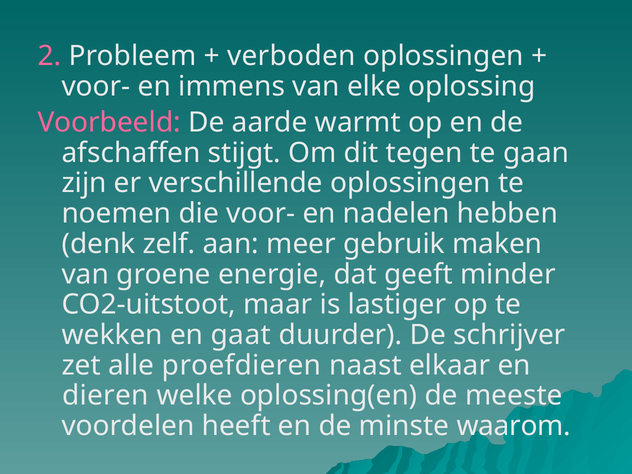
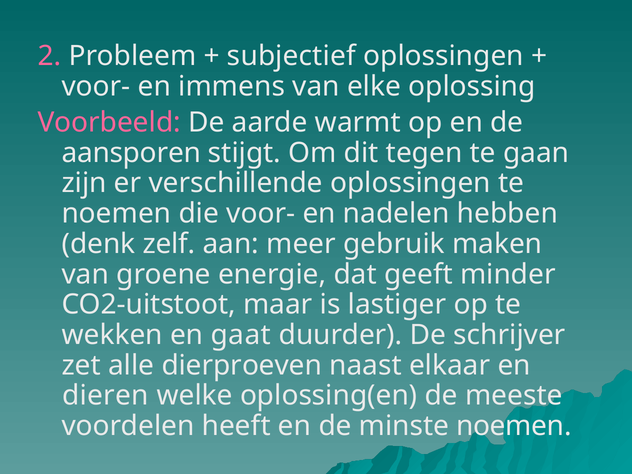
verboden: verboden -> subjectief (291, 56)
afschaffen: afschaffen -> aansporen (131, 153)
proefdieren: proefdieren -> dierproeven (242, 365)
minste waarom: waarom -> noemen (514, 426)
